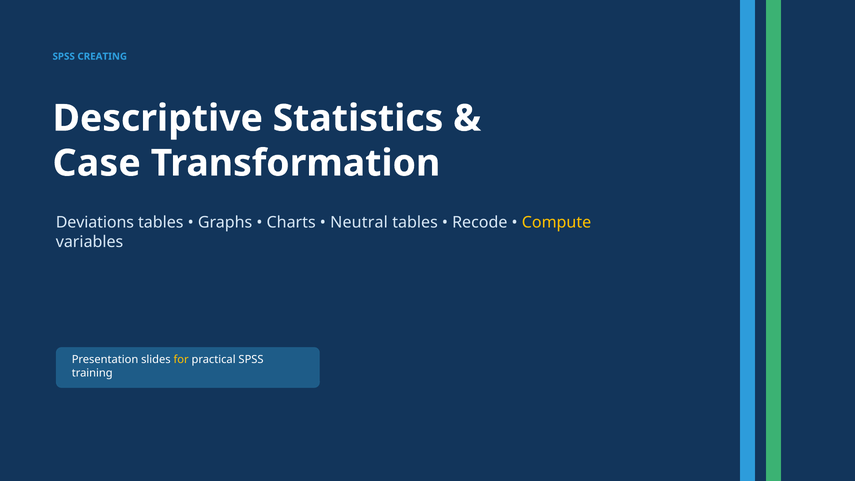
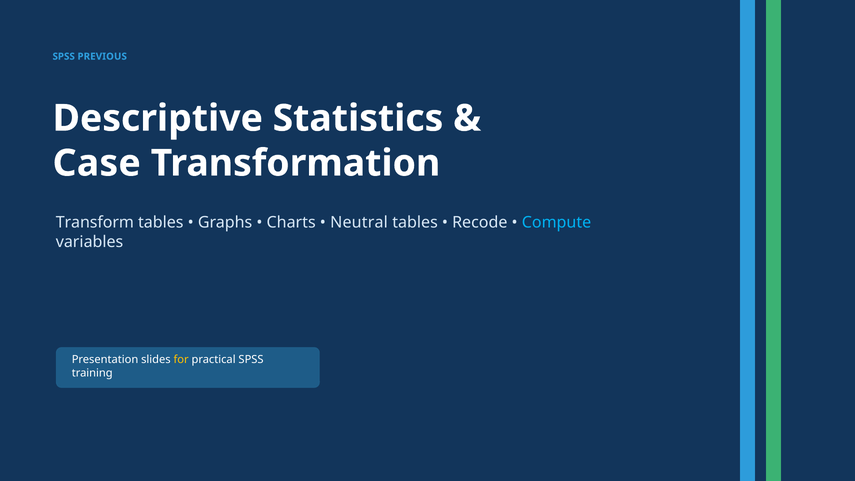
CREATING: CREATING -> PREVIOUS (102, 56)
Deviations: Deviations -> Transform (95, 223)
Compute colour: yellow -> light blue (557, 223)
